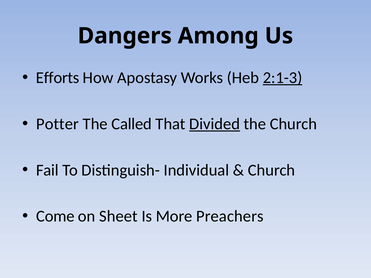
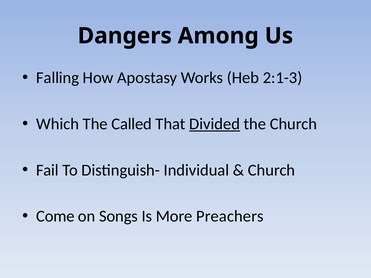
Efforts: Efforts -> Falling (58, 78)
2:1-3 underline: present -> none (283, 78)
Potter: Potter -> Which (58, 124)
Sheet: Sheet -> Songs (119, 216)
